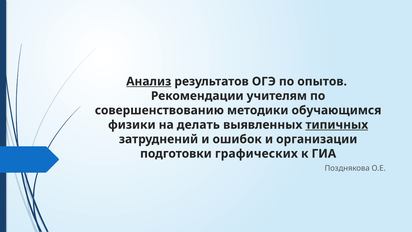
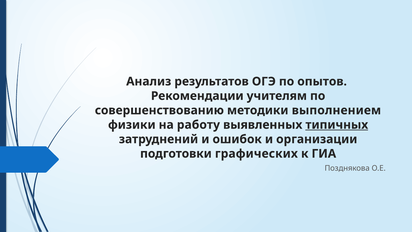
Анализ underline: present -> none (149, 81)
обучающимся: обучающимся -> выполнением (336, 110)
делать: делать -> работу (198, 125)
